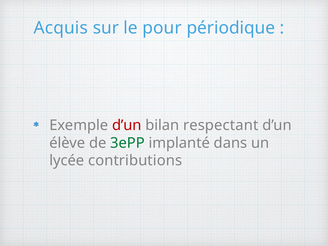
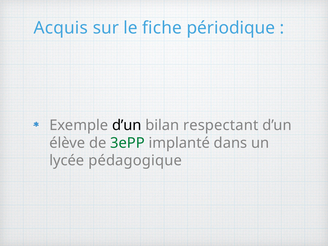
pour: pour -> fiche (162, 28)
d’un colour: red -> black (127, 125)
contributions: contributions -> pédagogique (135, 161)
